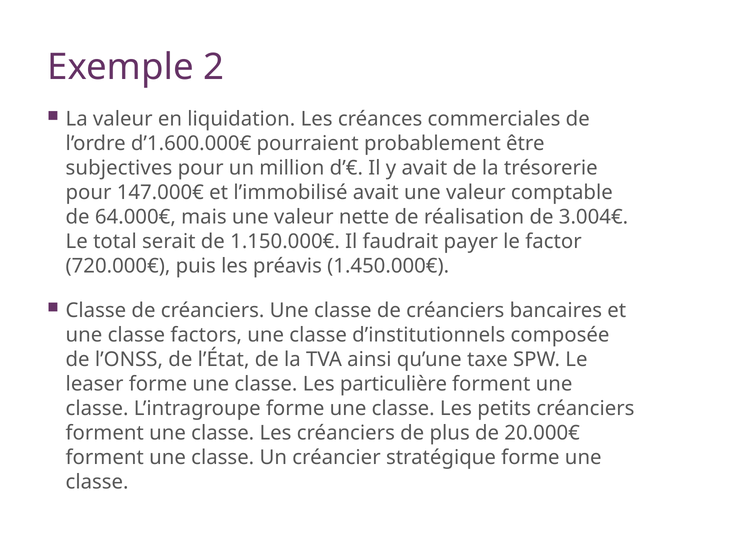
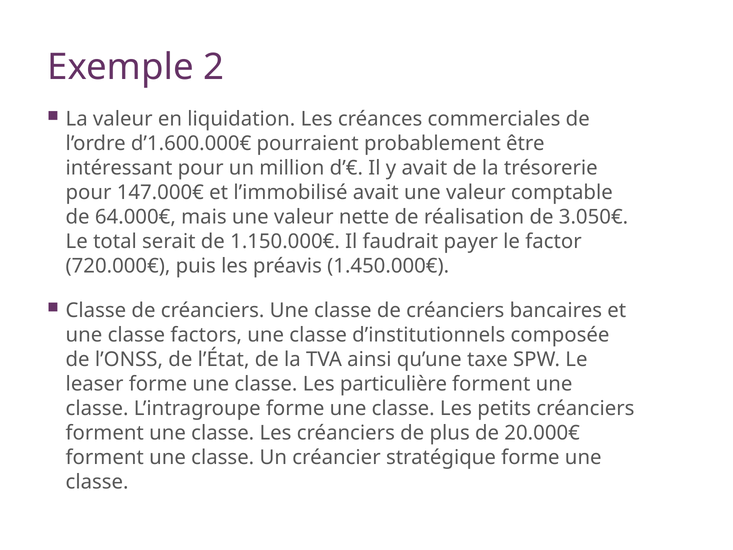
subjectives: subjectives -> intéressant (119, 168)
3.004€: 3.004€ -> 3.050€ (593, 217)
